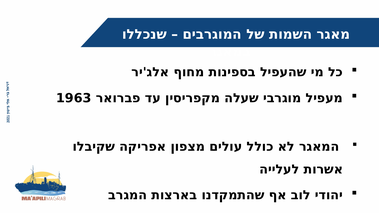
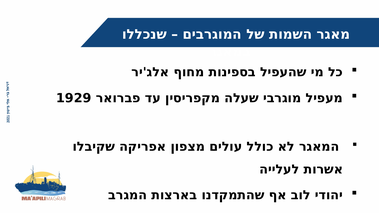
1963: 1963 -> 1929 (74, 98)
